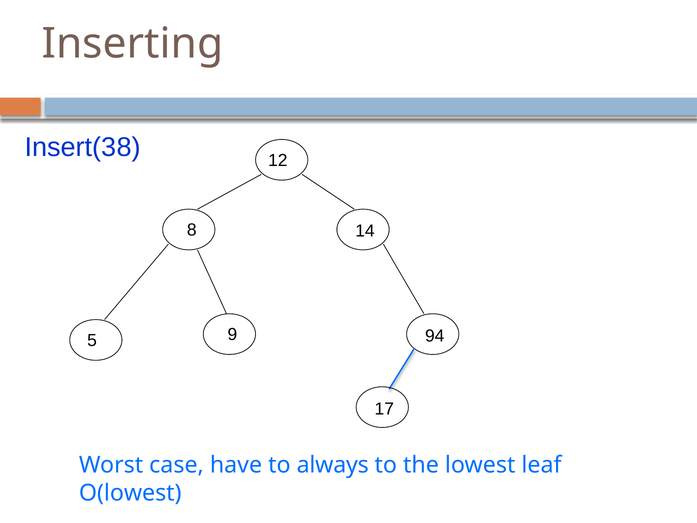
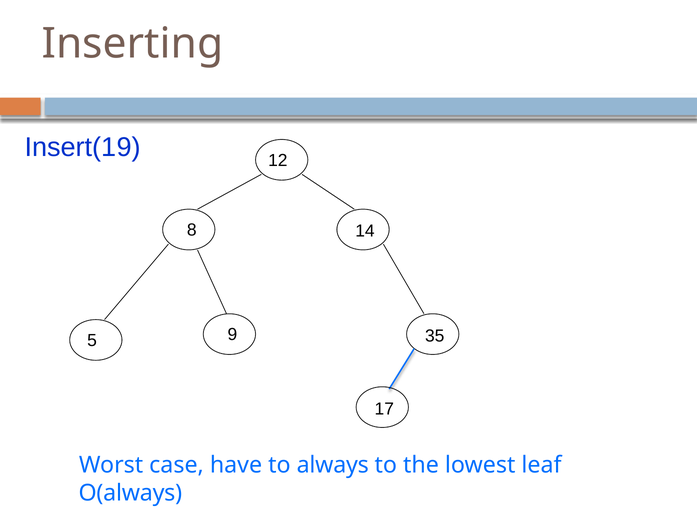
Insert(38: Insert(38 -> Insert(19 (83, 147)
94: 94 -> 35 (435, 336)
O(lowest: O(lowest -> O(always (130, 493)
